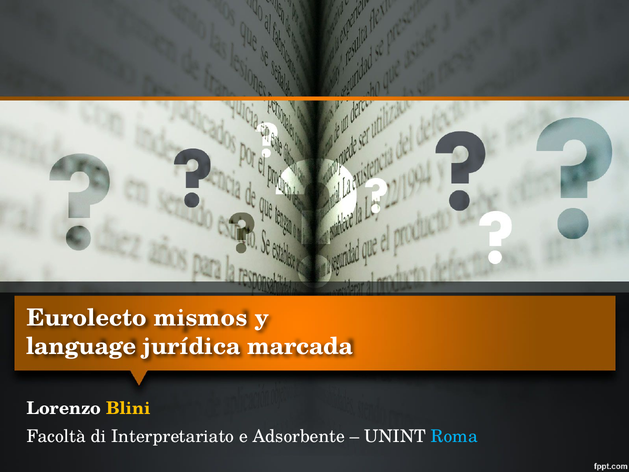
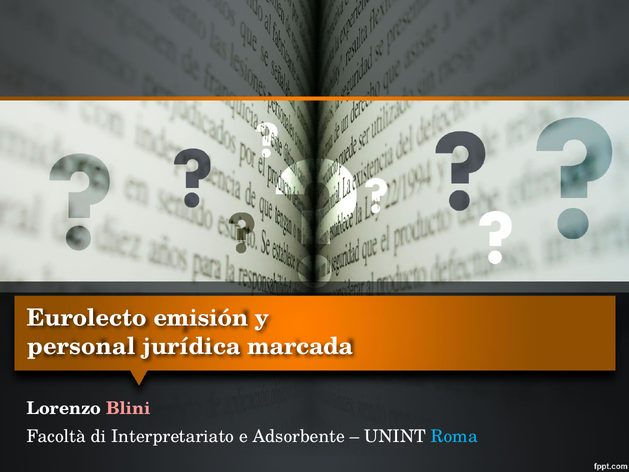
mismos: mismos -> emisión (201, 318)
language: language -> personal (81, 346)
Blini colour: yellow -> pink (129, 408)
